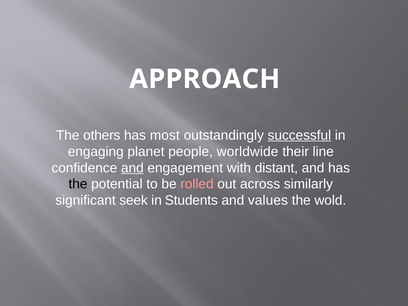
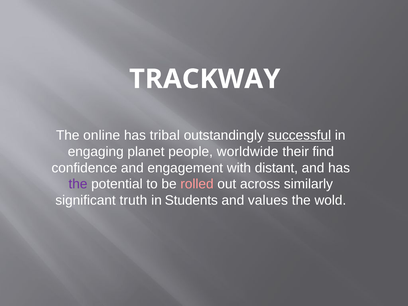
APPROACH: APPROACH -> TRACKWAY (205, 79)
others: others -> online (102, 135)
most: most -> tribal (165, 135)
line: line -> find (323, 152)
and underline: present -> none (132, 168)
the colour: black -> purple (78, 184)
seek: seek -> truth (133, 200)
